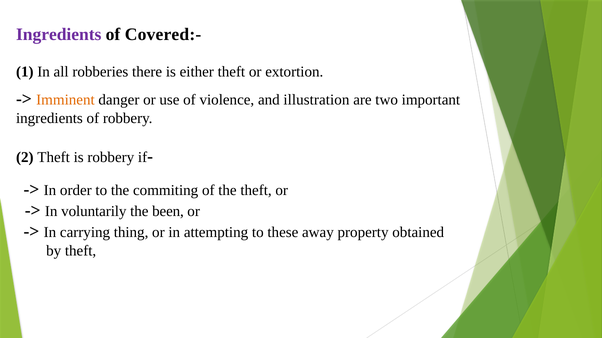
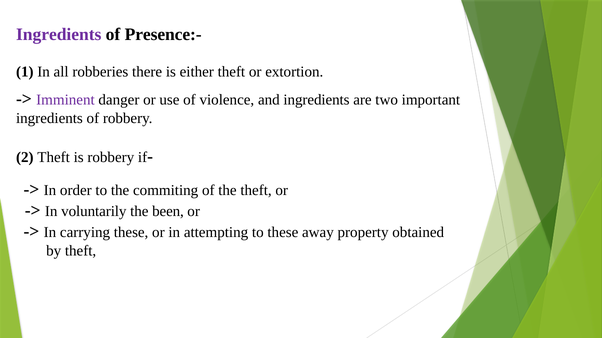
Covered:-: Covered:- -> Presence:- (163, 35)
Imminent colour: orange -> purple (65, 100)
and illustration: illustration -> ingredients (317, 100)
carrying thing: thing -> these (131, 233)
